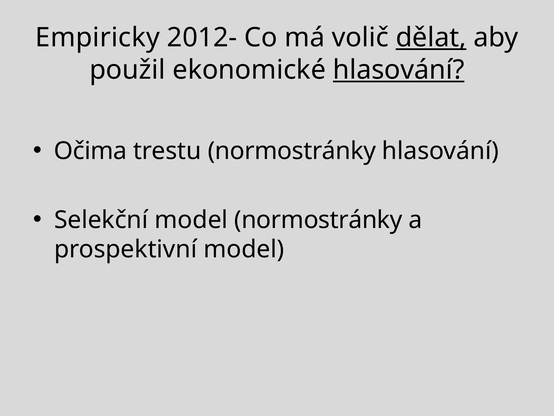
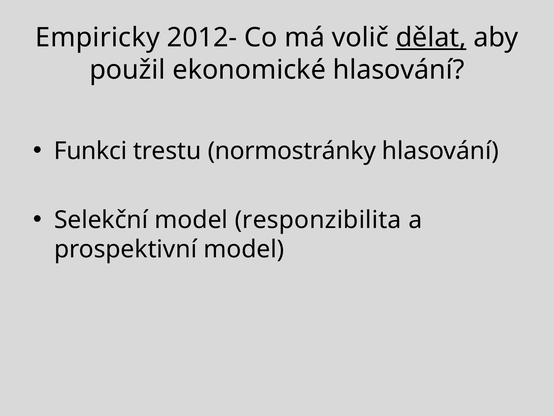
hlasování underline: present -> none (399, 70)
Očima: Očima -> Funkci (90, 151)
model normostránky: normostránky -> responzibilita (318, 220)
